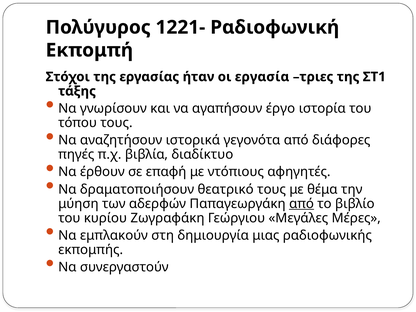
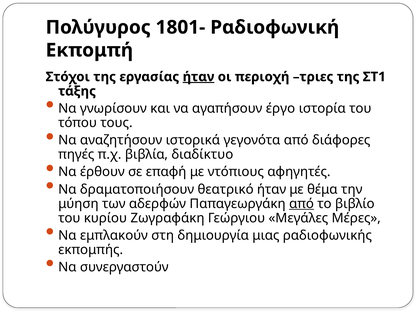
1221-: 1221- -> 1801- (180, 27)
ήταν underline: none -> present (198, 77)
εργασία: εργασία -> περιοχή (262, 77)
θεατρικό τους: τους -> ήταν (272, 189)
